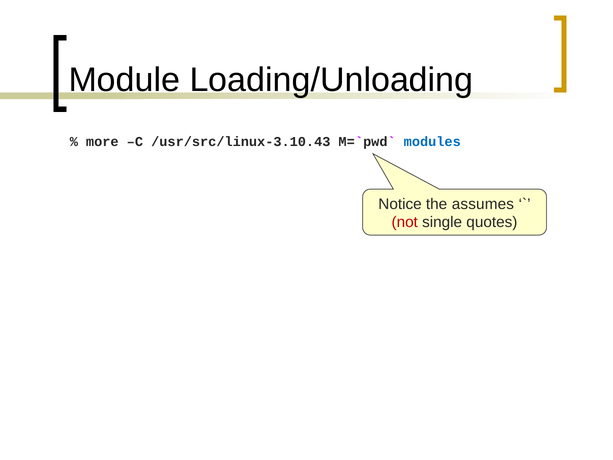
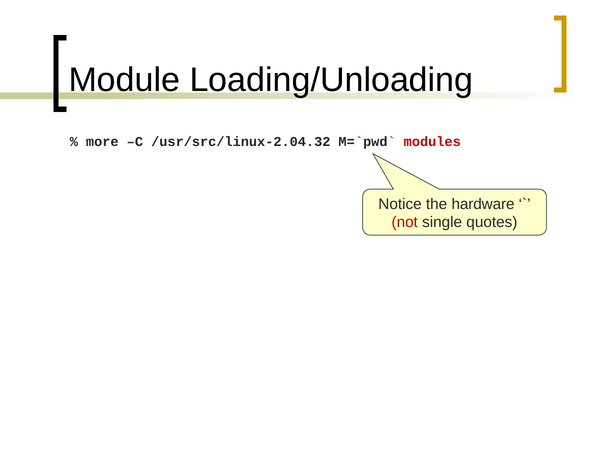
/usr/src/linux-3.10.43: /usr/src/linux-3.10.43 -> /usr/src/linux-2.04.32 (241, 142)
modules colour: blue -> red (432, 142)
assumes: assumes -> hardware (483, 204)
